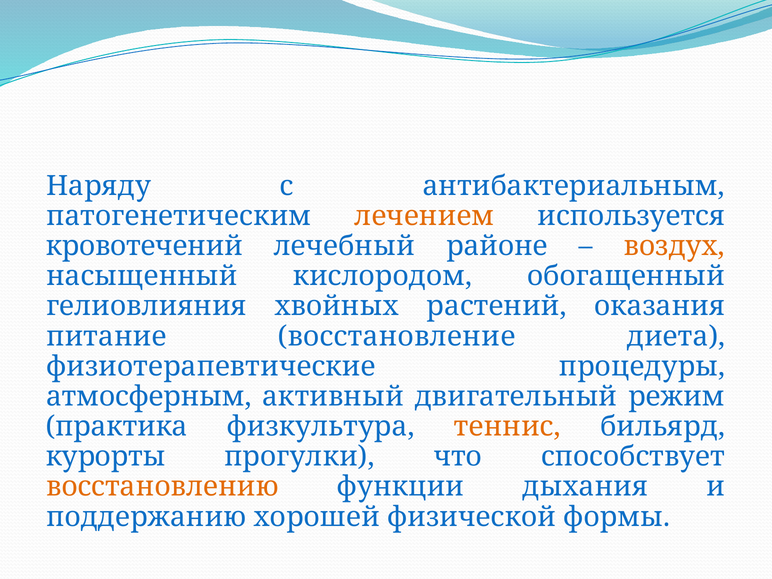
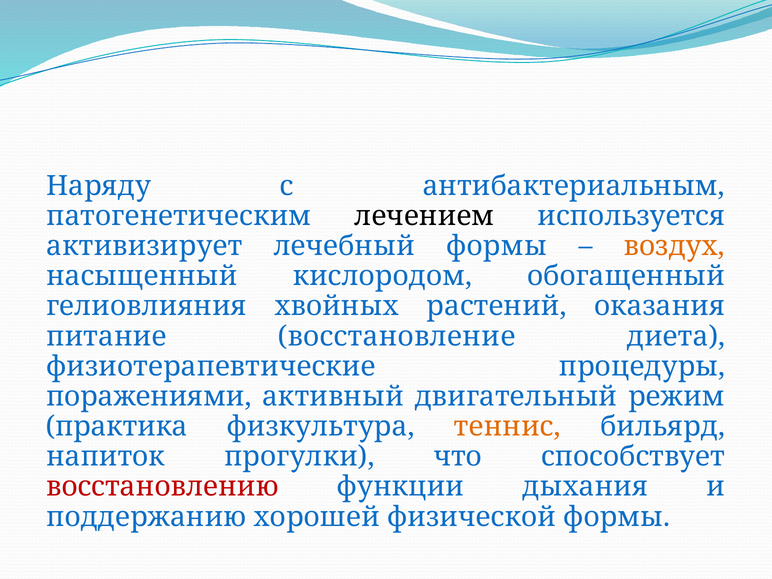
лечением colour: orange -> black (424, 216)
кровотечений: кровотечений -> активизирует (144, 246)
лечебный районе: районе -> формы (497, 246)
атмосферным: атмосферным -> поражениями (149, 396)
курорты: курорты -> напиток (106, 457)
восстановлению colour: orange -> red (162, 487)
